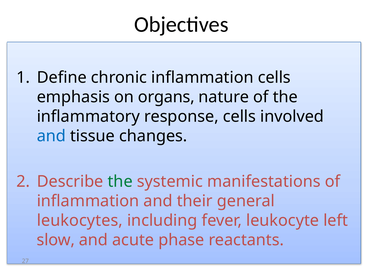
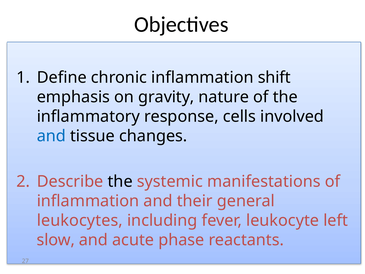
inflammation cells: cells -> shift (274, 77)
organs: organs -> gravity (166, 97)
the colour: green -> black (120, 181)
